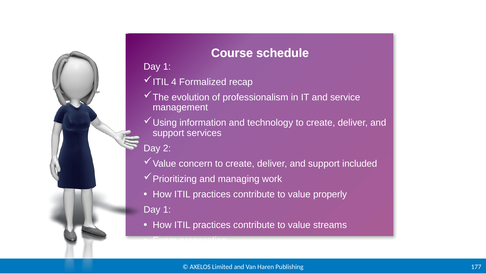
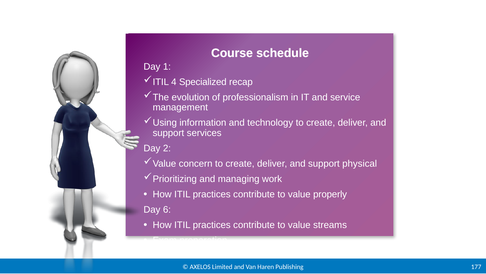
Formalized: Formalized -> Specialized (203, 82)
included: included -> physical (360, 163)
1: 1 -> 6 (167, 209)
